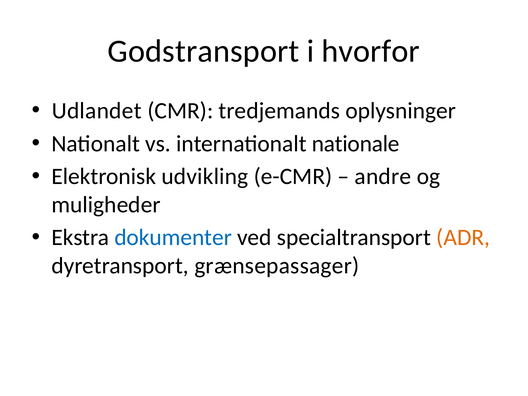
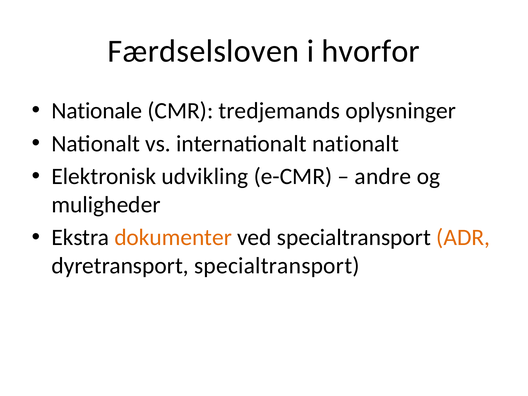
Godstransport: Godstransport -> Færdselsloven (203, 51)
Udlandet: Udlandet -> Nationale (97, 111)
internationalt nationale: nationale -> nationalt (356, 144)
dokumenter colour: blue -> orange (173, 238)
dyretransport grænsepassager: grænsepassager -> specialtransport (277, 266)
